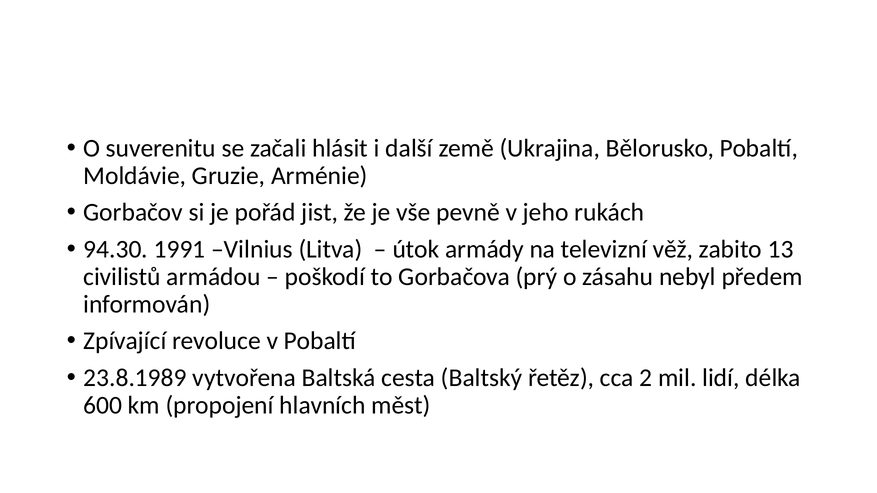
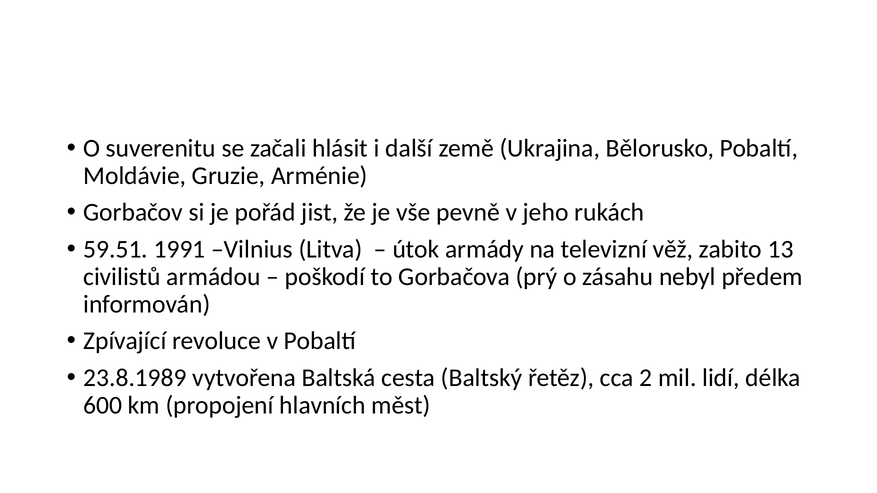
94.30: 94.30 -> 59.51 (116, 249)
